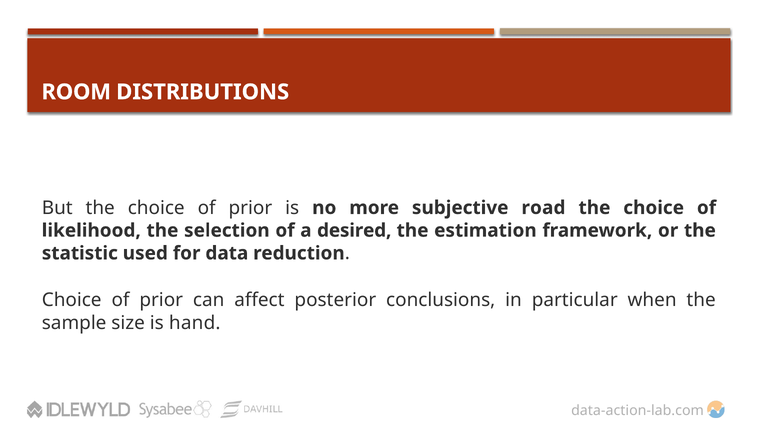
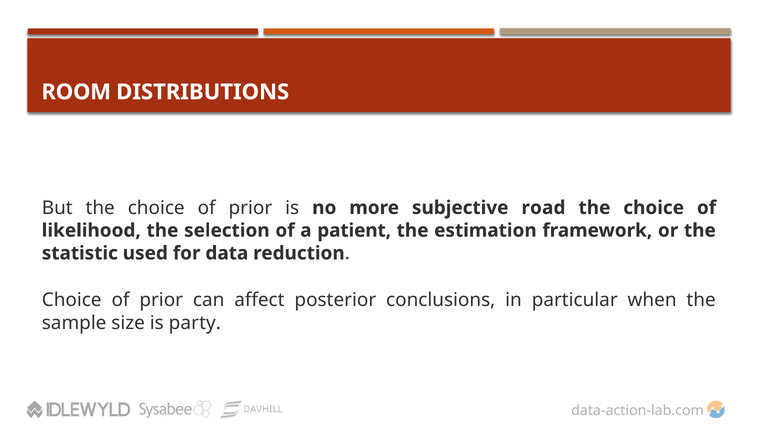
desired: desired -> patient (354, 231)
hand: hand -> party (195, 323)
